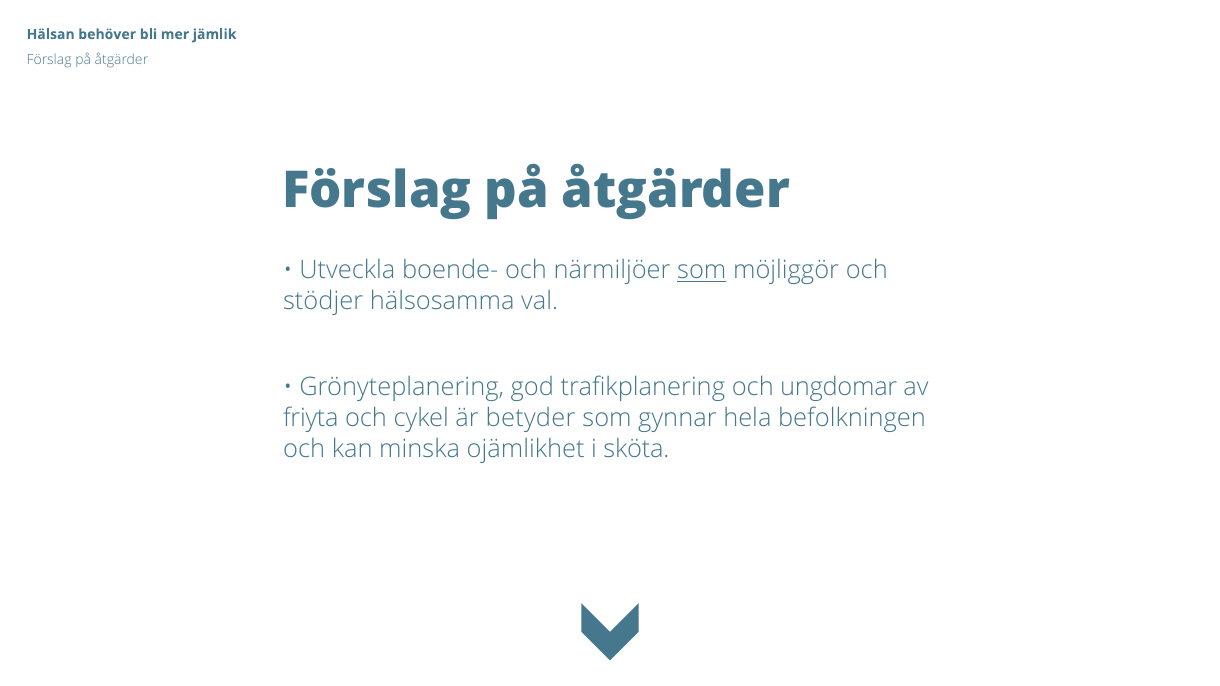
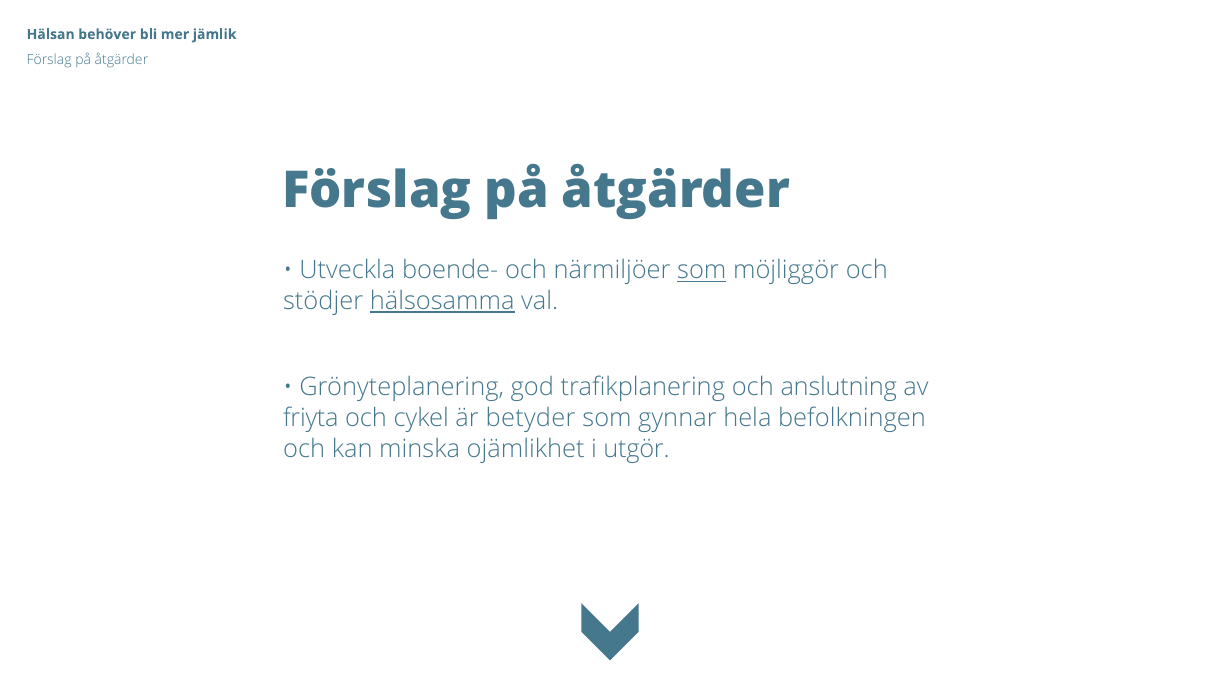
hälsosamma underline: none -> present (442, 301)
ungdomar: ungdomar -> anslutning (839, 388)
sköta: sköta -> utgör (636, 449)
